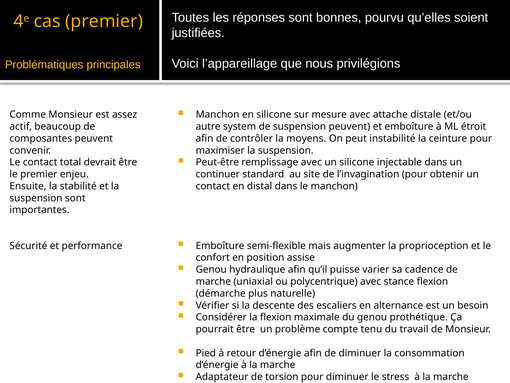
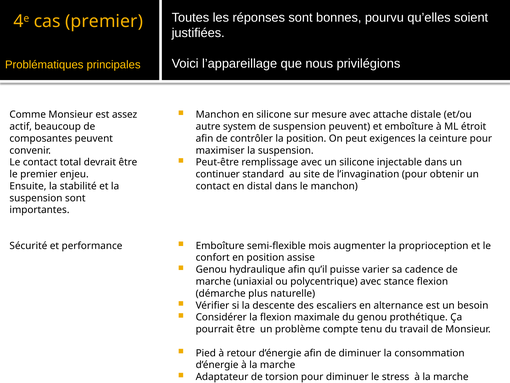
la moyens: moyens -> position (306, 138)
instabilité: instabilité -> exigences (392, 138)
mais: mais -> mois (320, 245)
